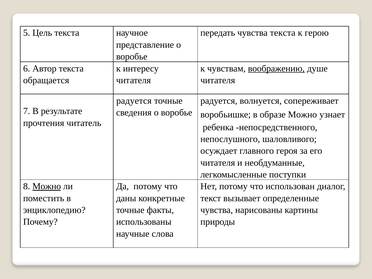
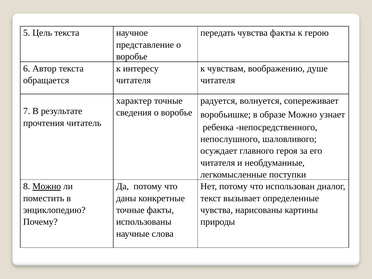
чувства текста: текста -> факты (283, 33)
воображению underline: present -> none (276, 68)
радуется: радуется -> характер (134, 101)
